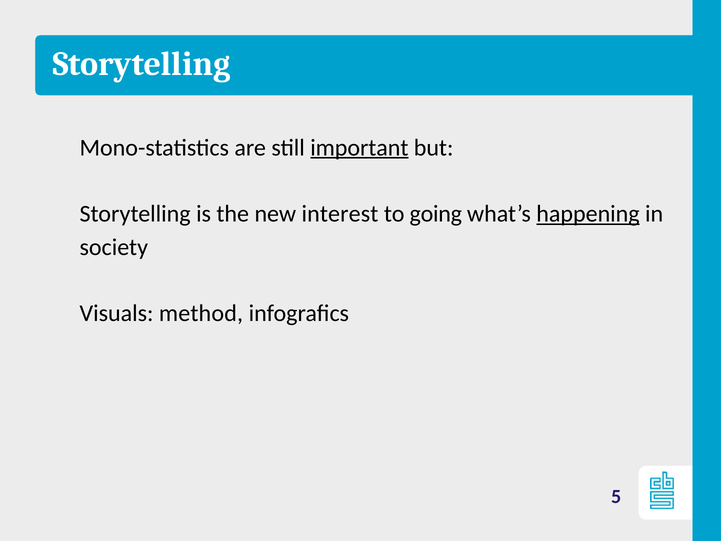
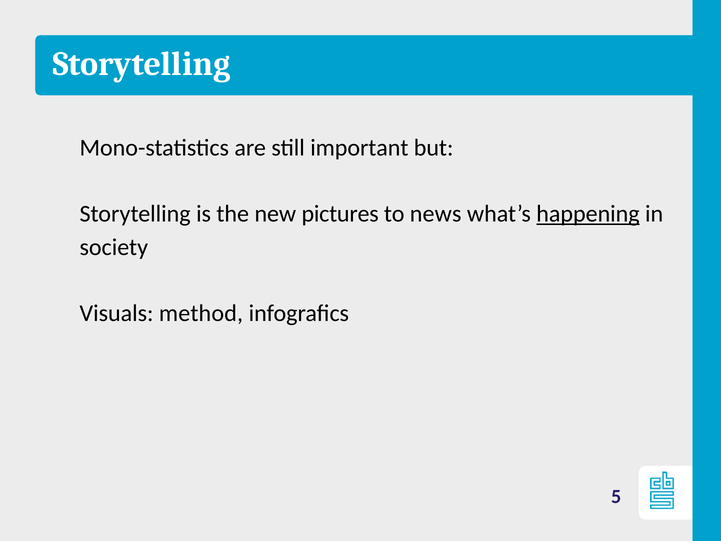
important underline: present -> none (359, 148)
interest: interest -> pictures (340, 214)
going: going -> news (436, 214)
